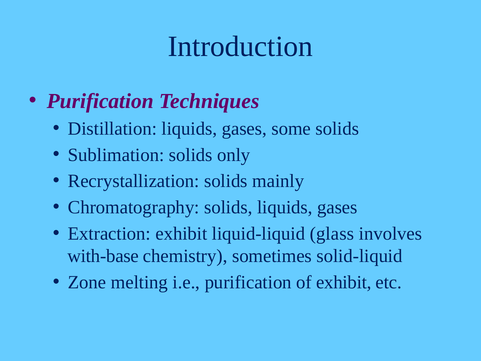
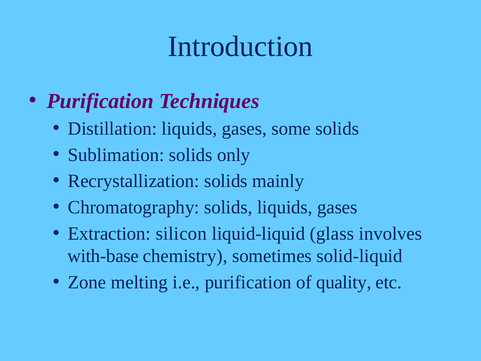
Extraction exhibit: exhibit -> silicon (181, 233)
of exhibit: exhibit -> quality (344, 282)
